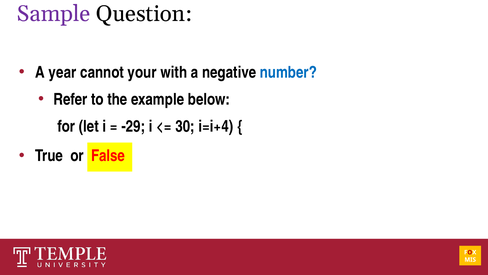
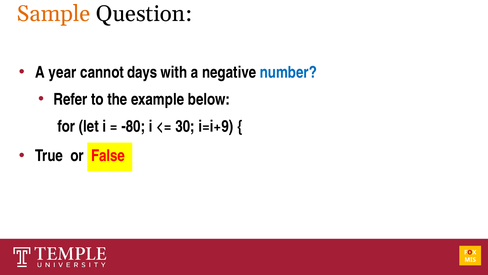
Sample colour: purple -> orange (54, 14)
your: your -> days (142, 72)
-29: -29 -> -80 (133, 126)
i=i+4: i=i+4 -> i=i+9 (216, 126)
